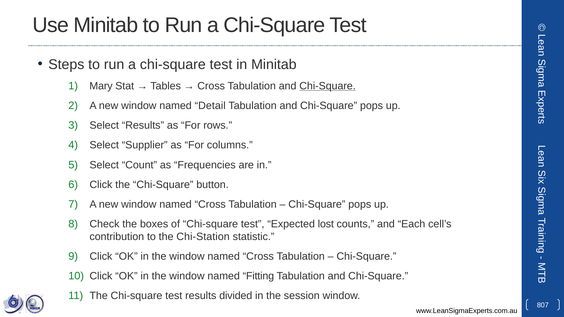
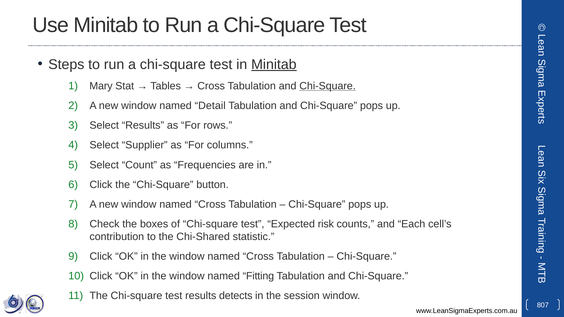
Minitab underline: none -> present (274, 64)
lost: lost -> risk (326, 224)
Chi-Station: Chi-Station -> Chi-Shared (203, 237)
divided: divided -> detects (236, 296)
